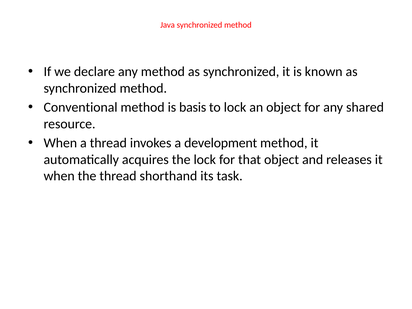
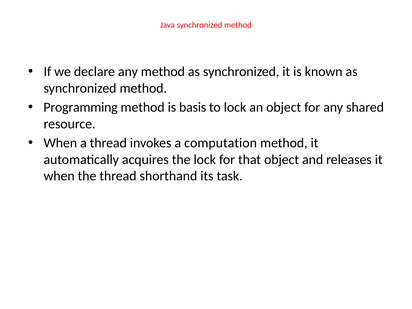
Conventional: Conventional -> Programming (81, 107)
development: development -> computation (221, 143)
